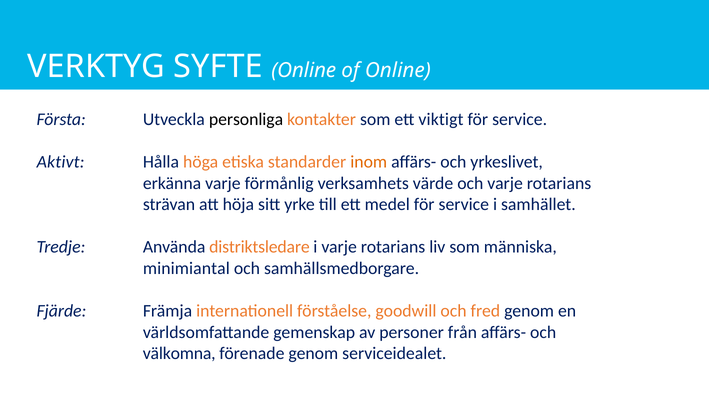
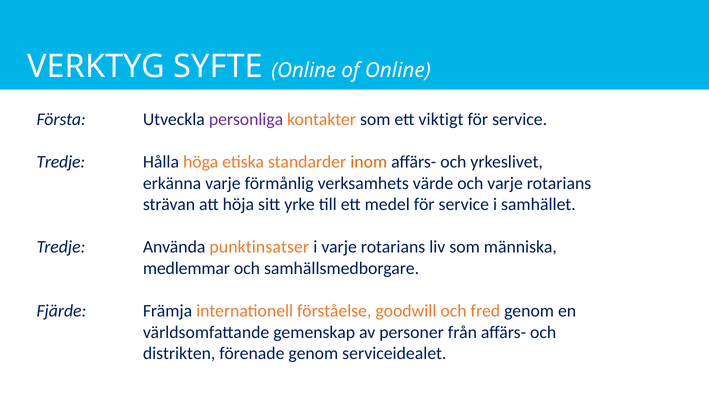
personliga colour: black -> purple (246, 119)
Aktivt: Aktivt -> Tredje (61, 162)
distriktsledare: distriktsledare -> punktinsatser (259, 247)
minimiantal: minimiantal -> medlemmar (186, 268)
välkomna: välkomna -> distrikten (179, 353)
